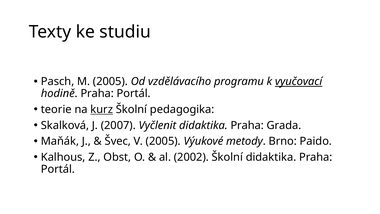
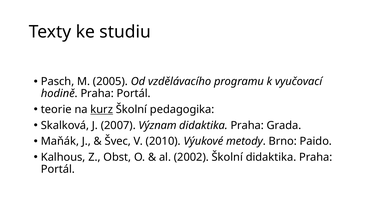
vyučovací underline: present -> none (299, 81)
Vyčlenit: Vyčlenit -> Význam (158, 125)
V 2005: 2005 -> 2010 (163, 141)
